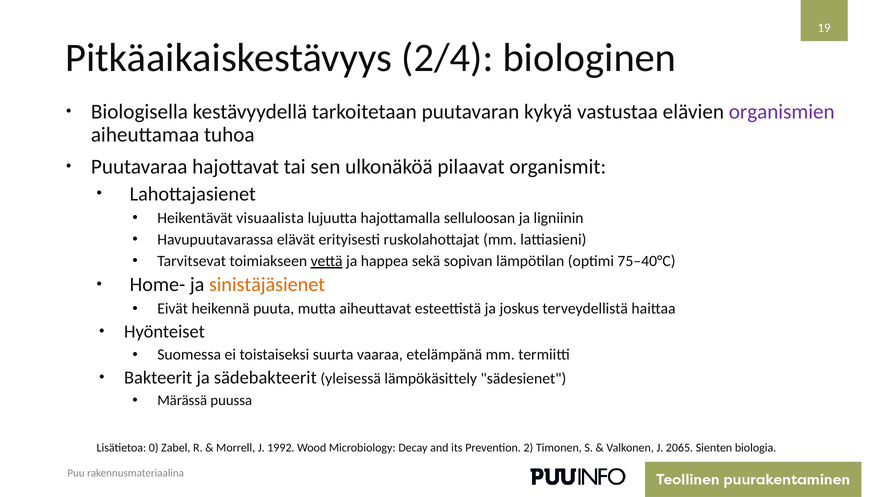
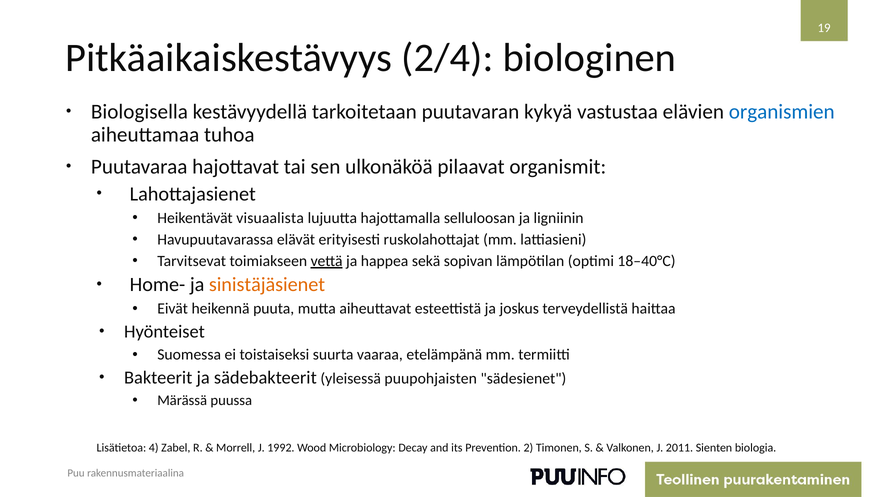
organismien colour: purple -> blue (782, 112)
75–40°C: 75–40°C -> 18–40°C (646, 261)
lämpökäsittely: lämpökäsittely -> puupohjaisten (431, 379)
0: 0 -> 4 (154, 448)
2065: 2065 -> 2011 (679, 448)
